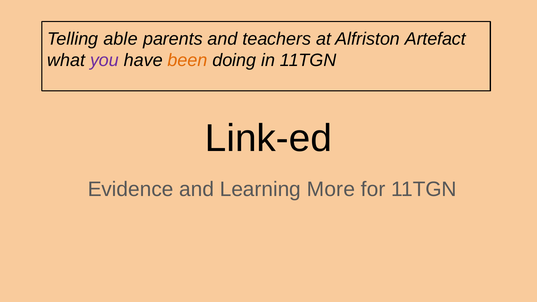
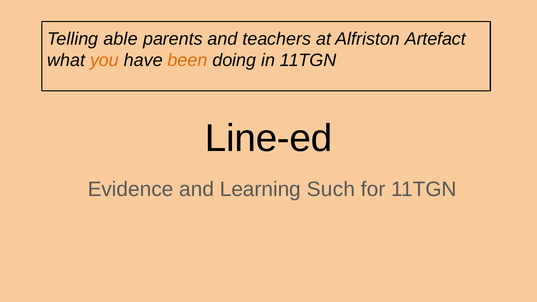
you colour: purple -> orange (104, 60)
Link-ed: Link-ed -> Line-ed (269, 138)
More: More -> Such (331, 189)
